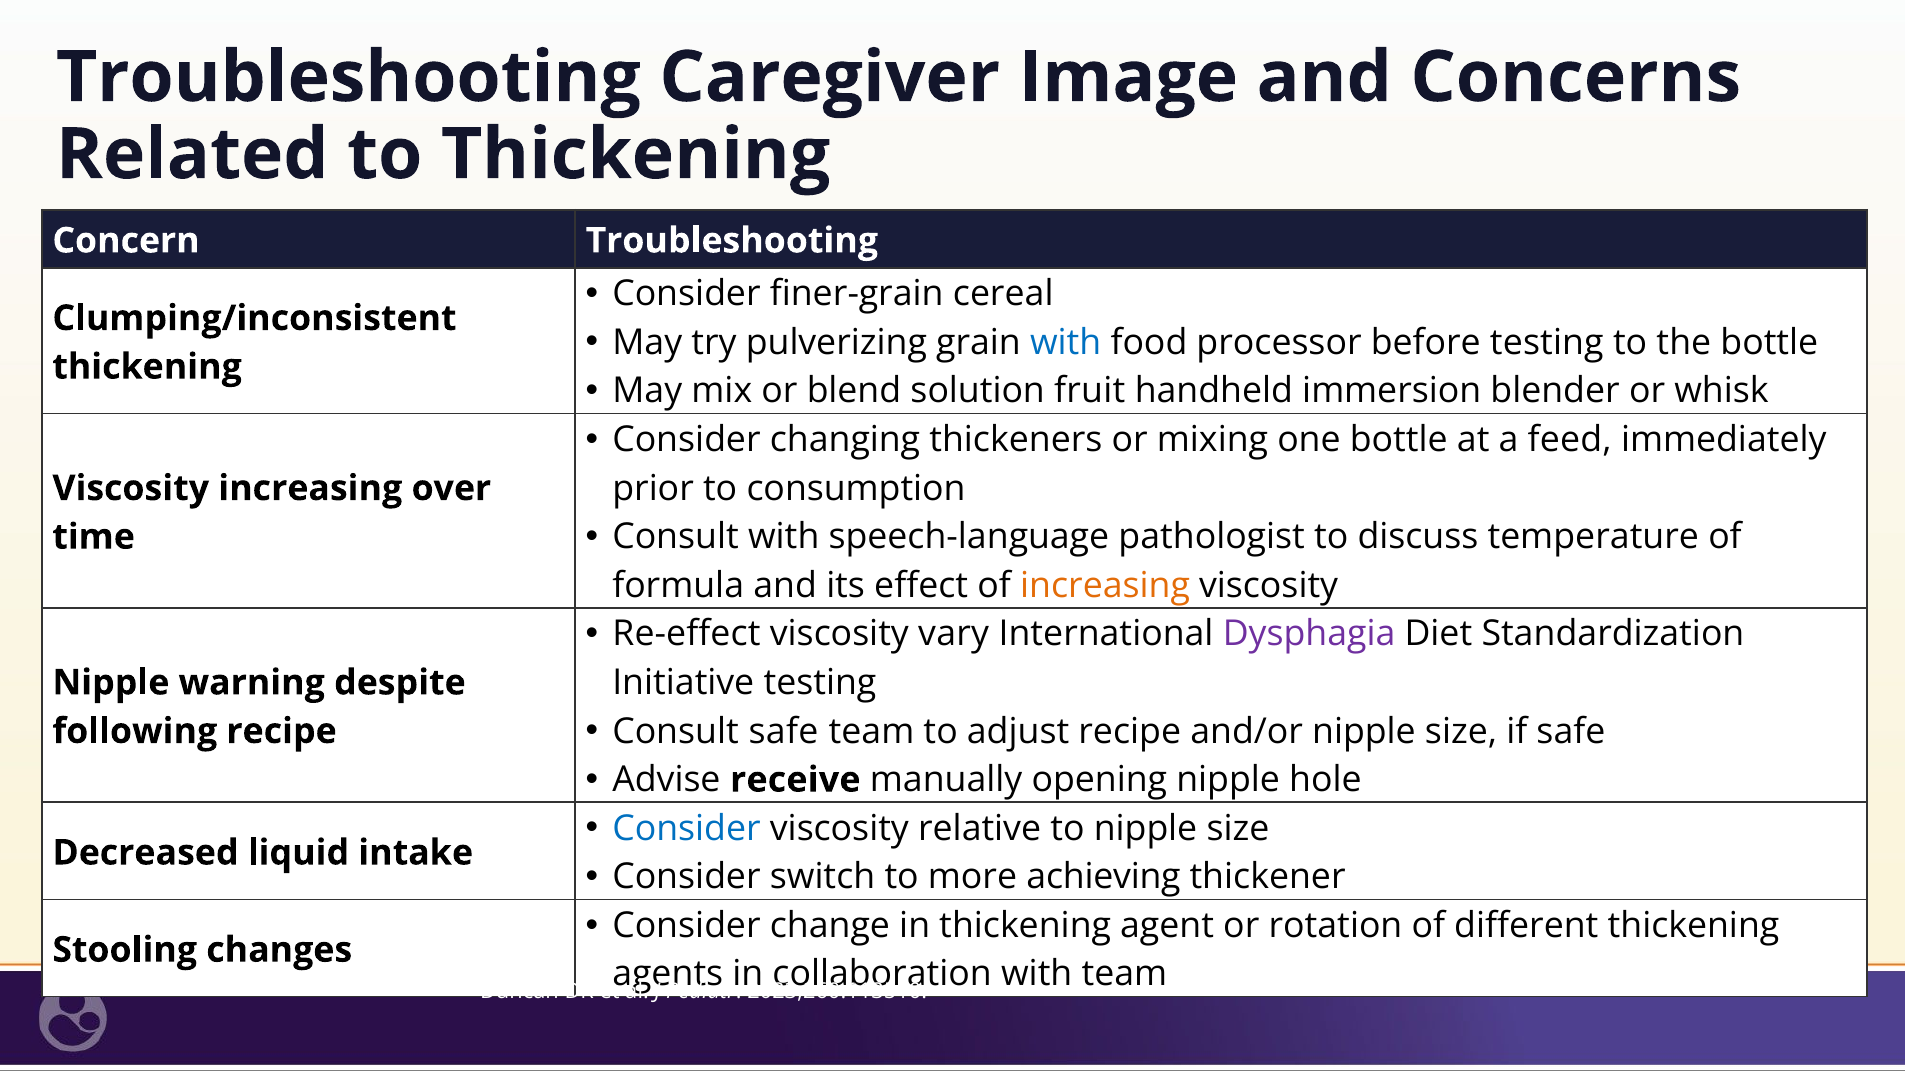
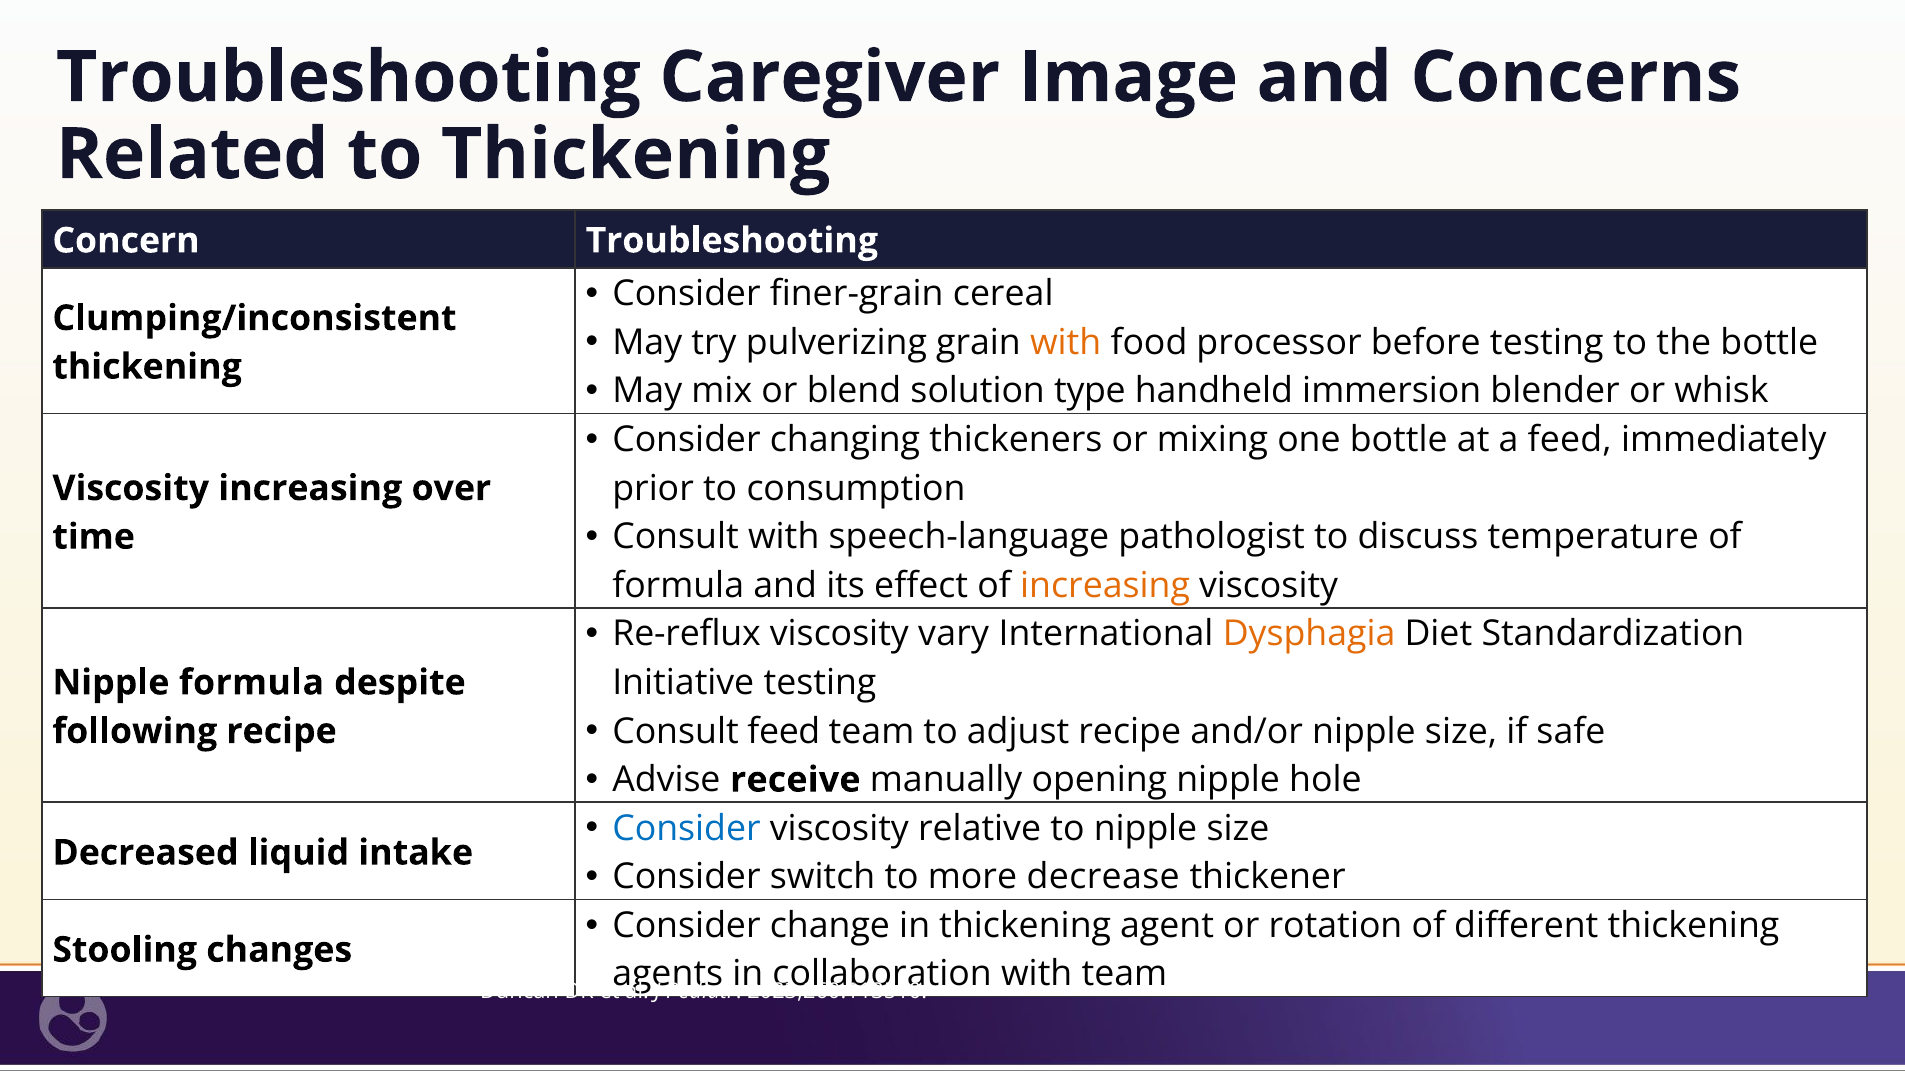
with colour: blue -> orange (1066, 343)
fruit: fruit -> type (1090, 391)
Re-effect: Re-effect -> Re-reflux (687, 634)
Dysphagia colour: purple -> orange (1309, 634)
Nipple warning: warning -> formula (251, 683)
Consult safe: safe -> feed (784, 732)
achieving: achieving -> decrease (1103, 877)
